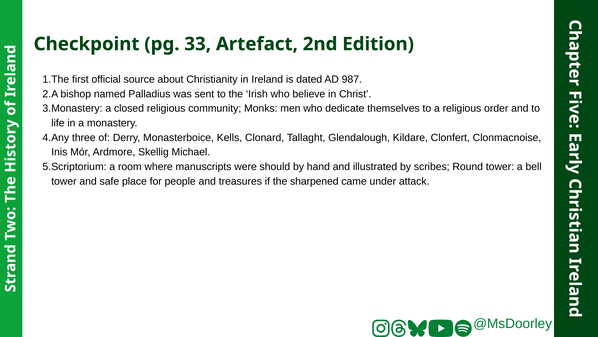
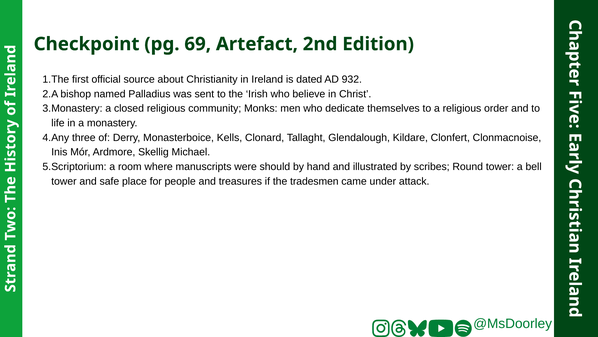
33: 33 -> 69 (198, 44)
987: 987 -> 932 (352, 79)
sharpened: sharpened -> tradesmen (314, 181)
